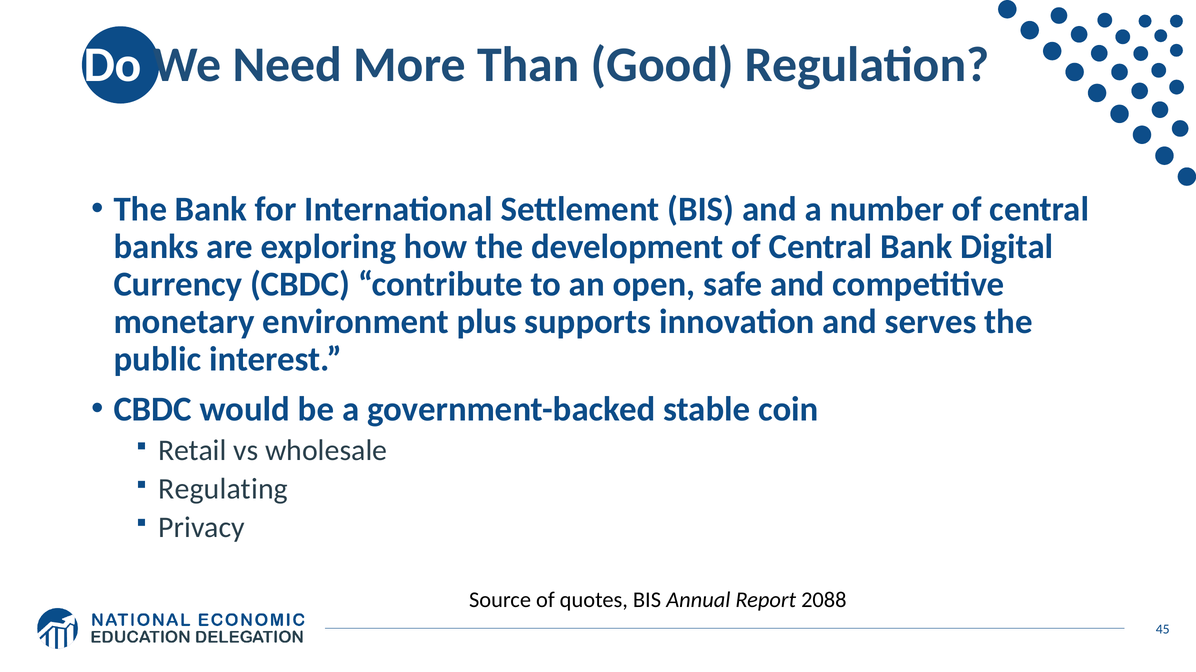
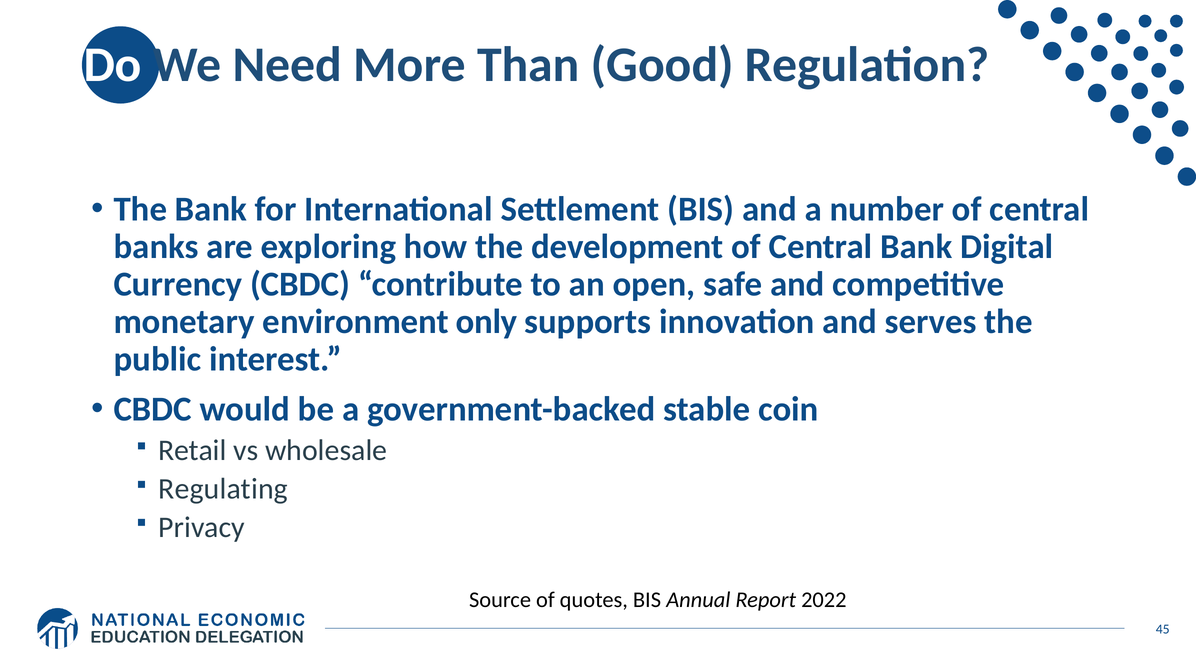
plus: plus -> only (487, 322)
2088: 2088 -> 2022 (824, 600)
